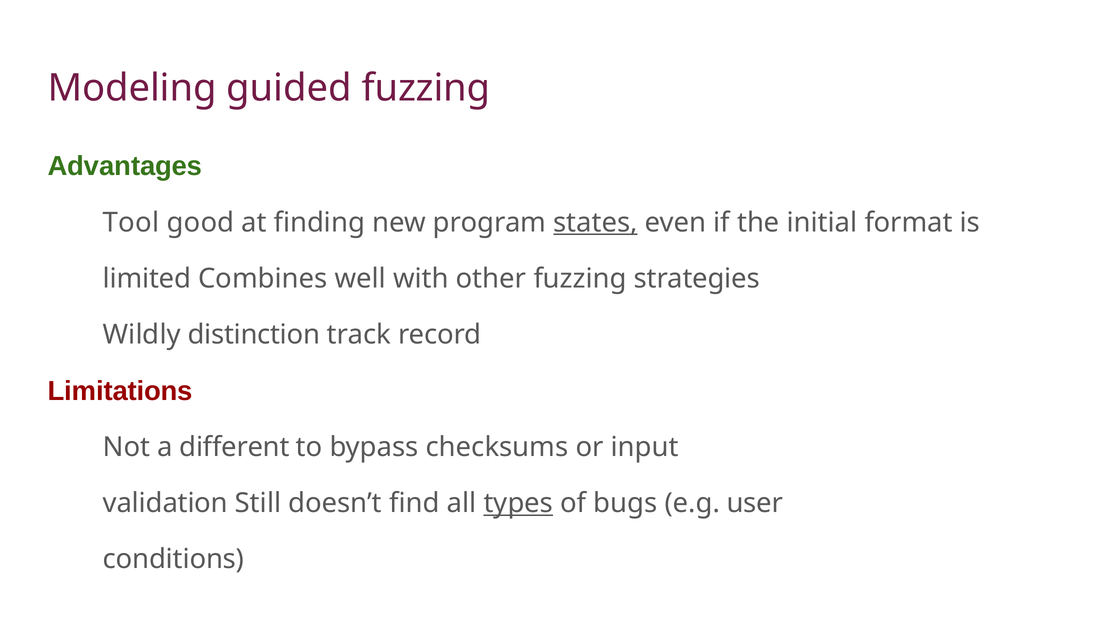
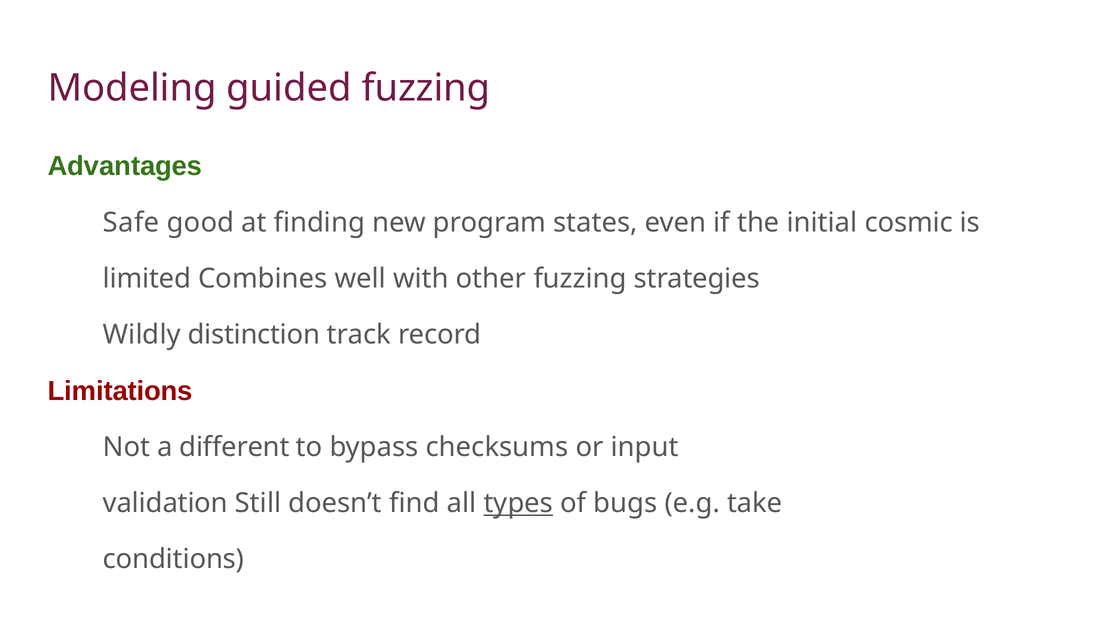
Tool: Tool -> Safe (131, 223)
states underline: present -> none (596, 223)
format: format -> cosmic (909, 223)
user: user -> take (755, 504)
